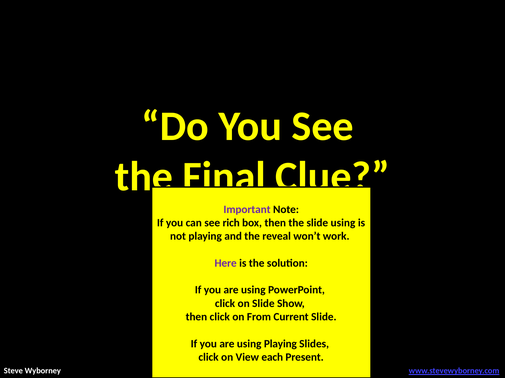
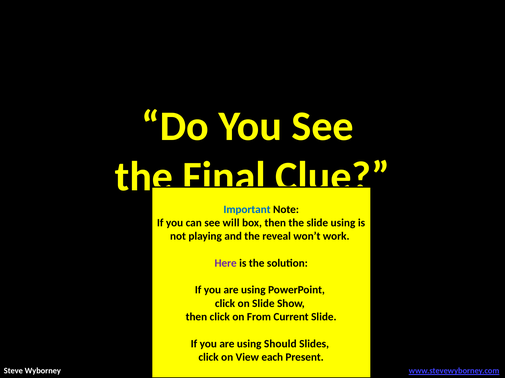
Important colour: purple -> blue (247, 210)
rich: rich -> will (231, 223)
using Playing: Playing -> Should (280, 344)
